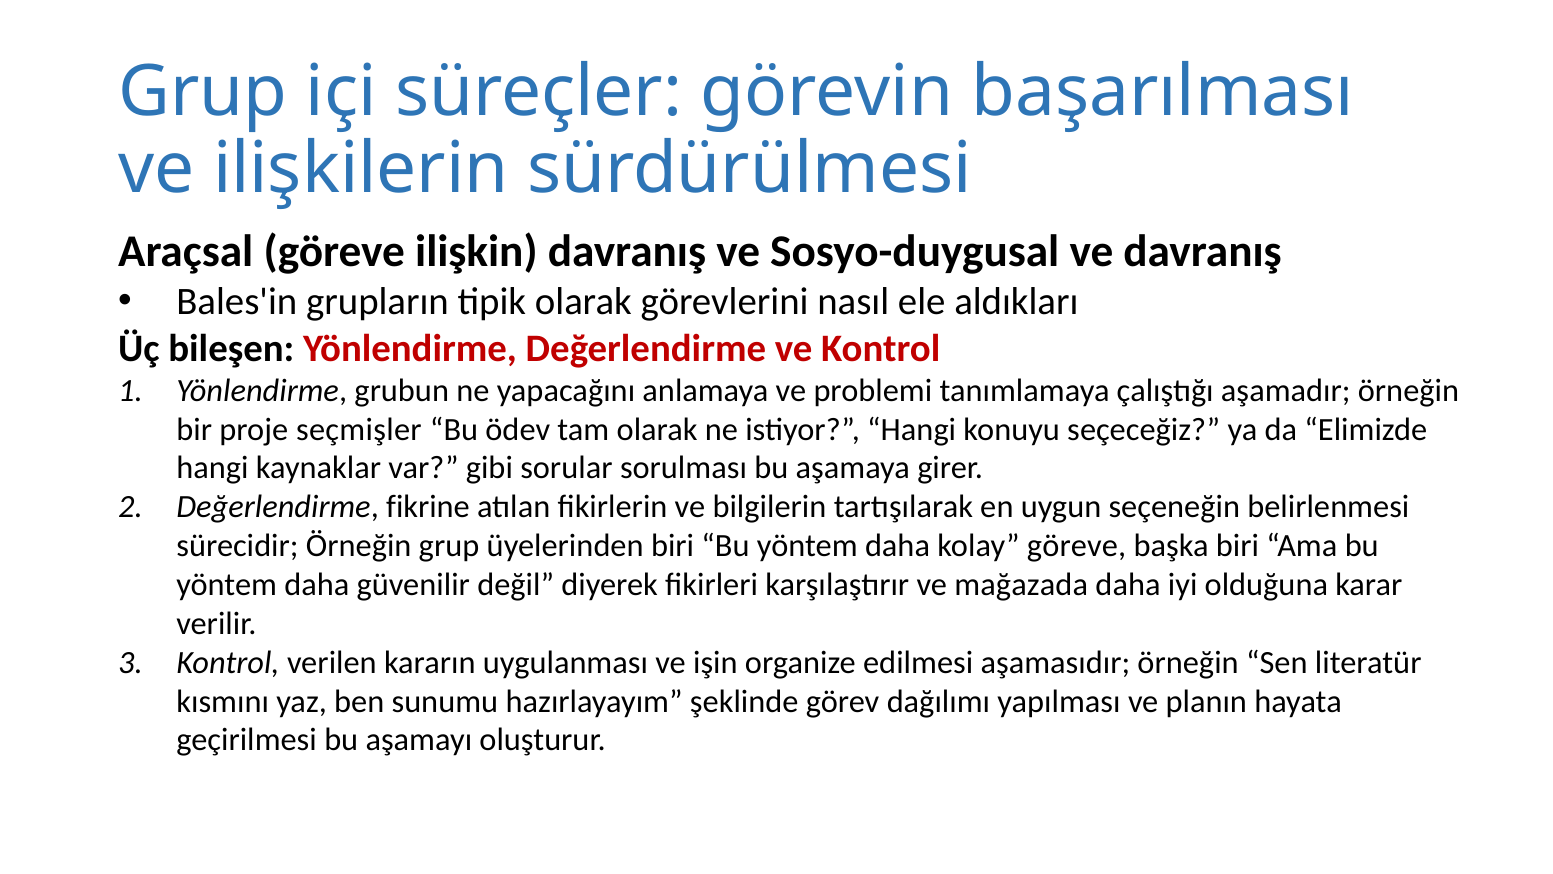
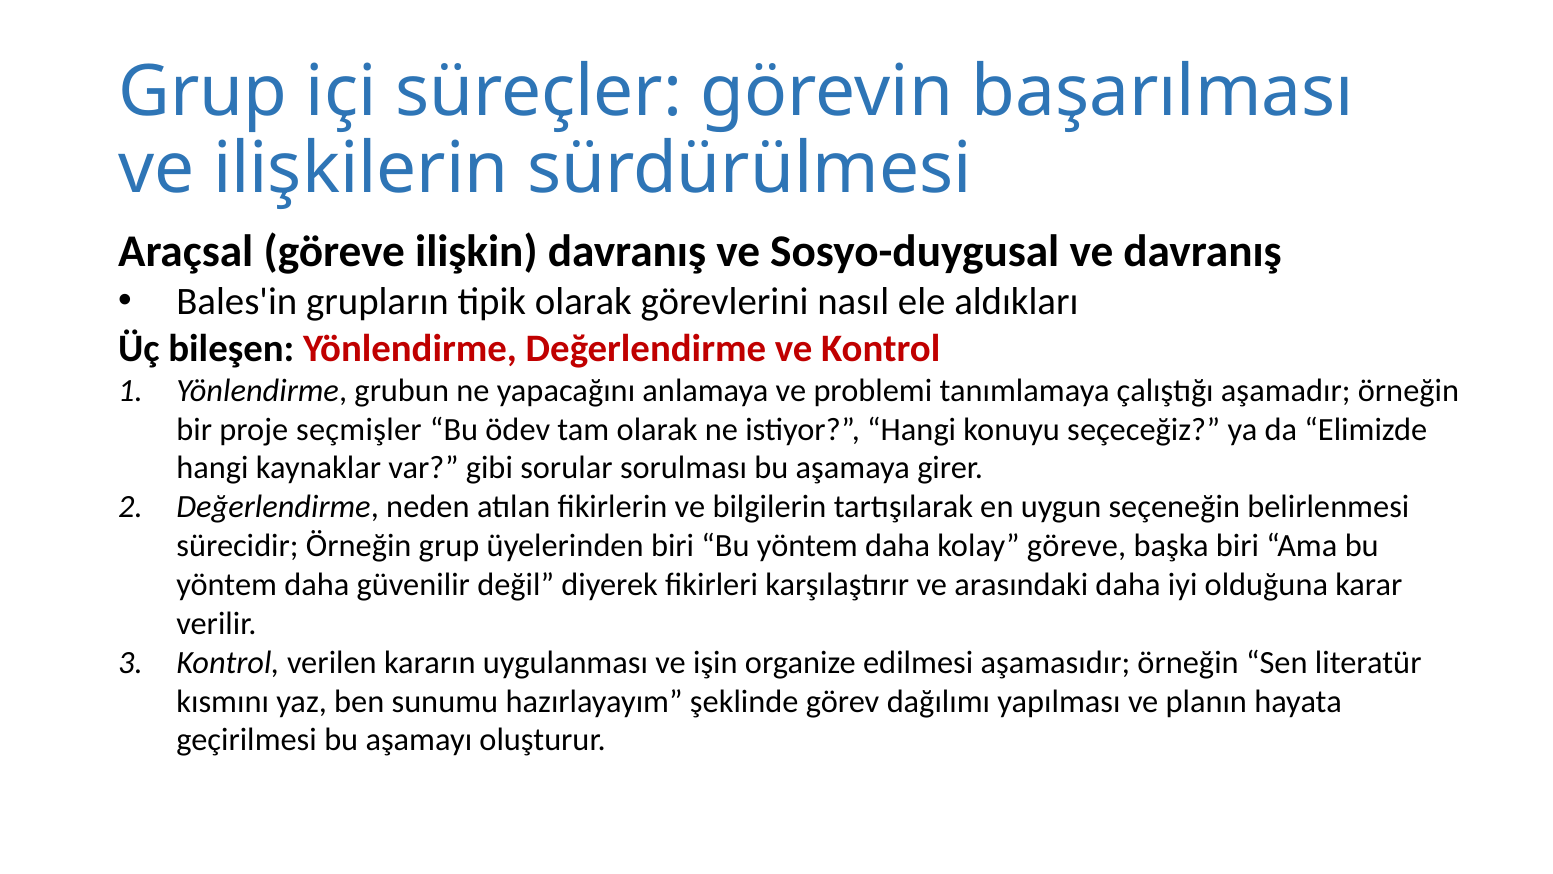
fikrine: fikrine -> neden (428, 507)
mağazada: mağazada -> arasındaki (1021, 584)
